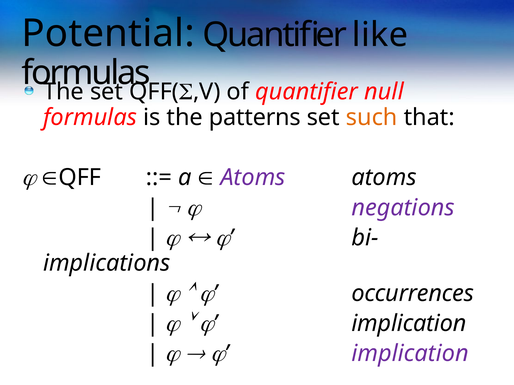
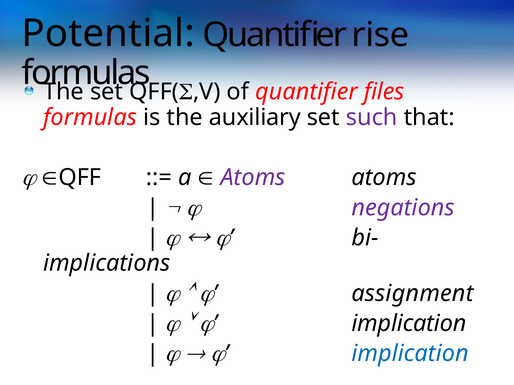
like: like -> rise (380, 35)
null: null -> files (384, 92)
patterns: patterns -> auxiliary (255, 117)
such colour: orange -> purple (372, 117)
occurrences: occurrences -> assignment (413, 294)
implication colour: purple -> blue (410, 354)
